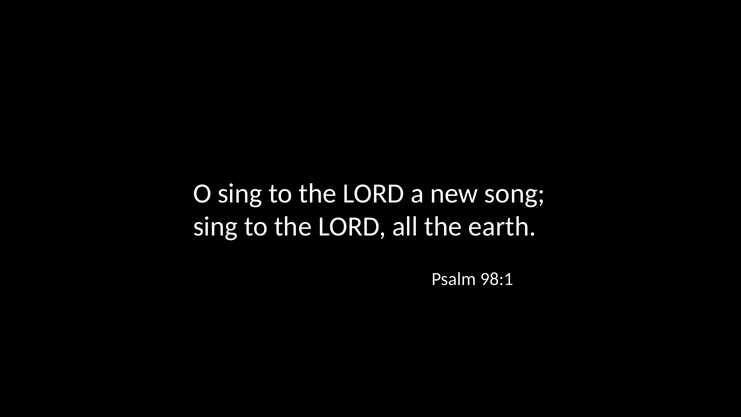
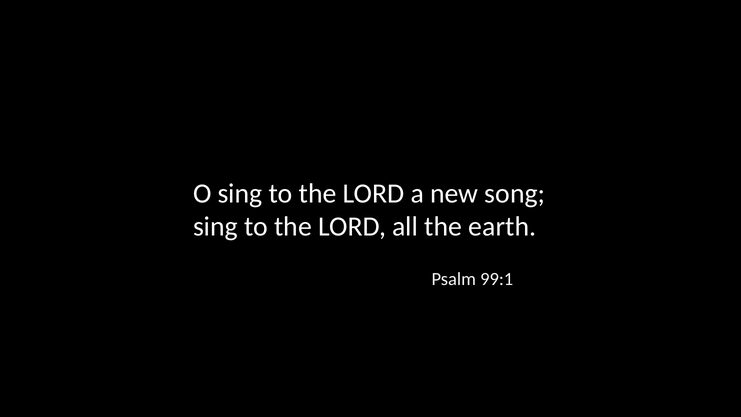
98:1: 98:1 -> 99:1 (497, 279)
